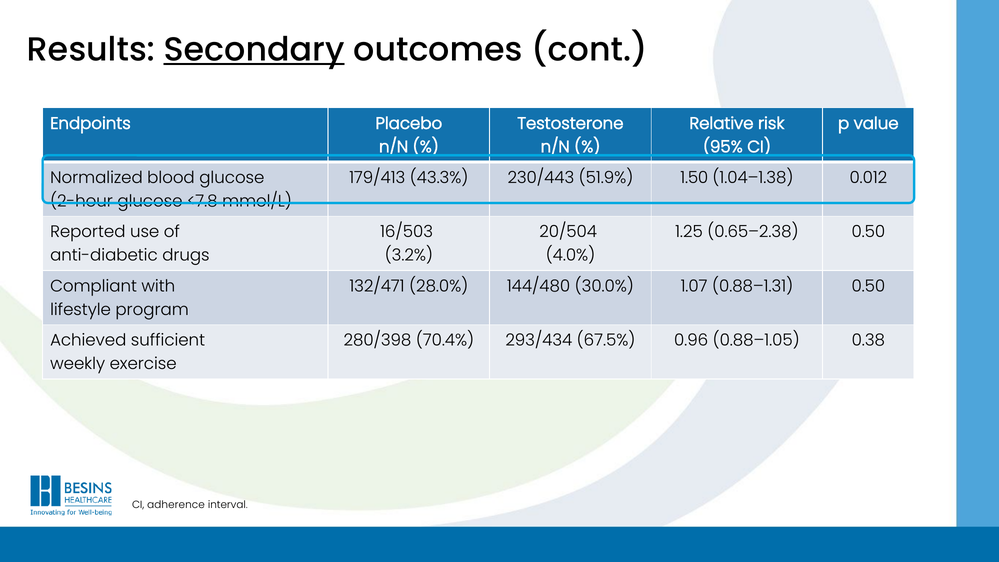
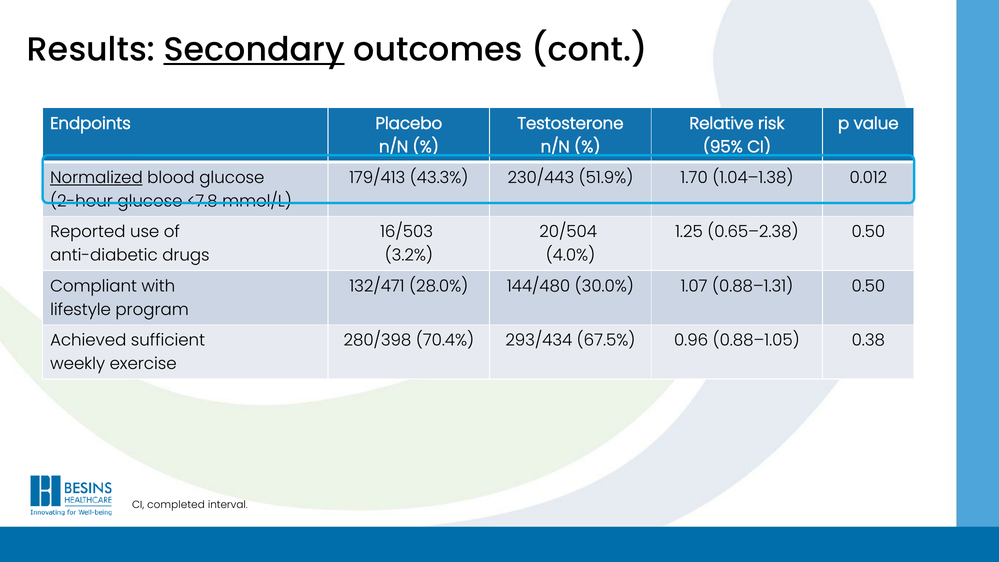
Normalized underline: none -> present (96, 178)
1.50: 1.50 -> 1.70 (694, 178)
adherence: adherence -> completed (176, 505)
